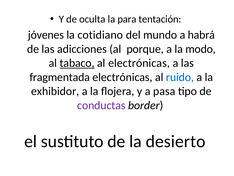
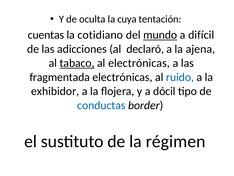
para: para -> cuya (127, 19)
jóvenes: jóvenes -> cuentas (46, 35)
mundo underline: none -> present (160, 35)
habrá: habrá -> difícil (201, 35)
porque: porque -> declaró (145, 49)
modo: modo -> ajena (200, 49)
pasa: pasa -> dócil (164, 91)
conductas colour: purple -> blue (101, 105)
desierto: desierto -> régimen (176, 141)
